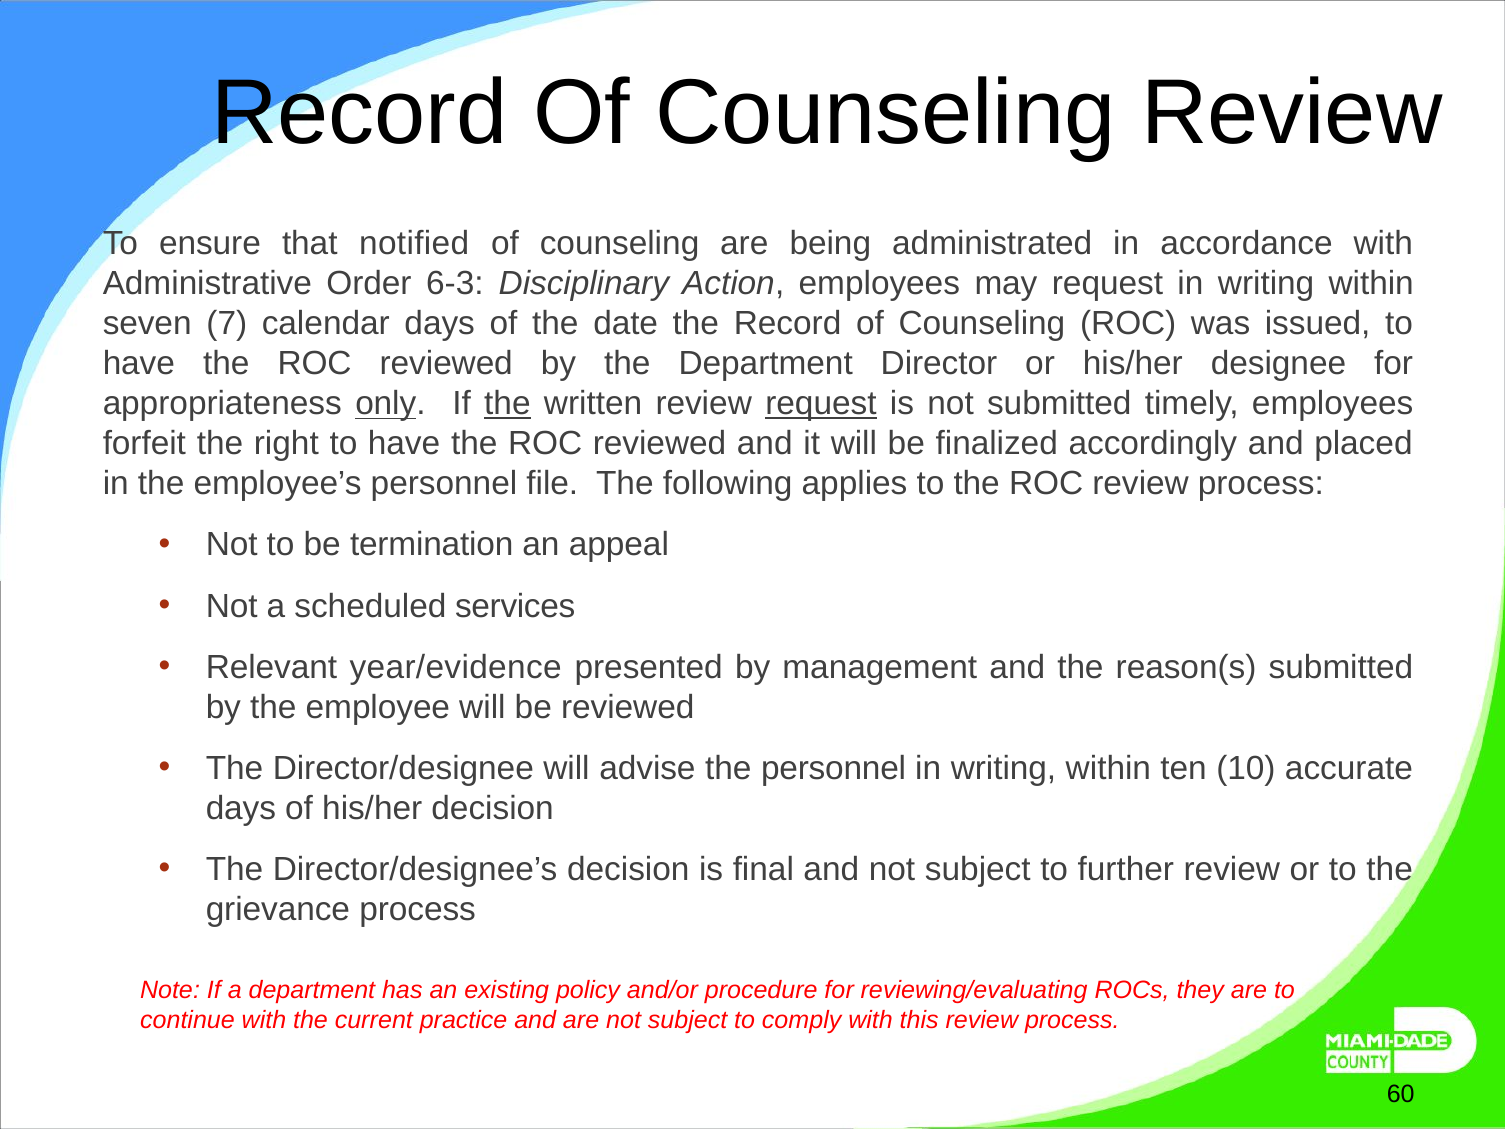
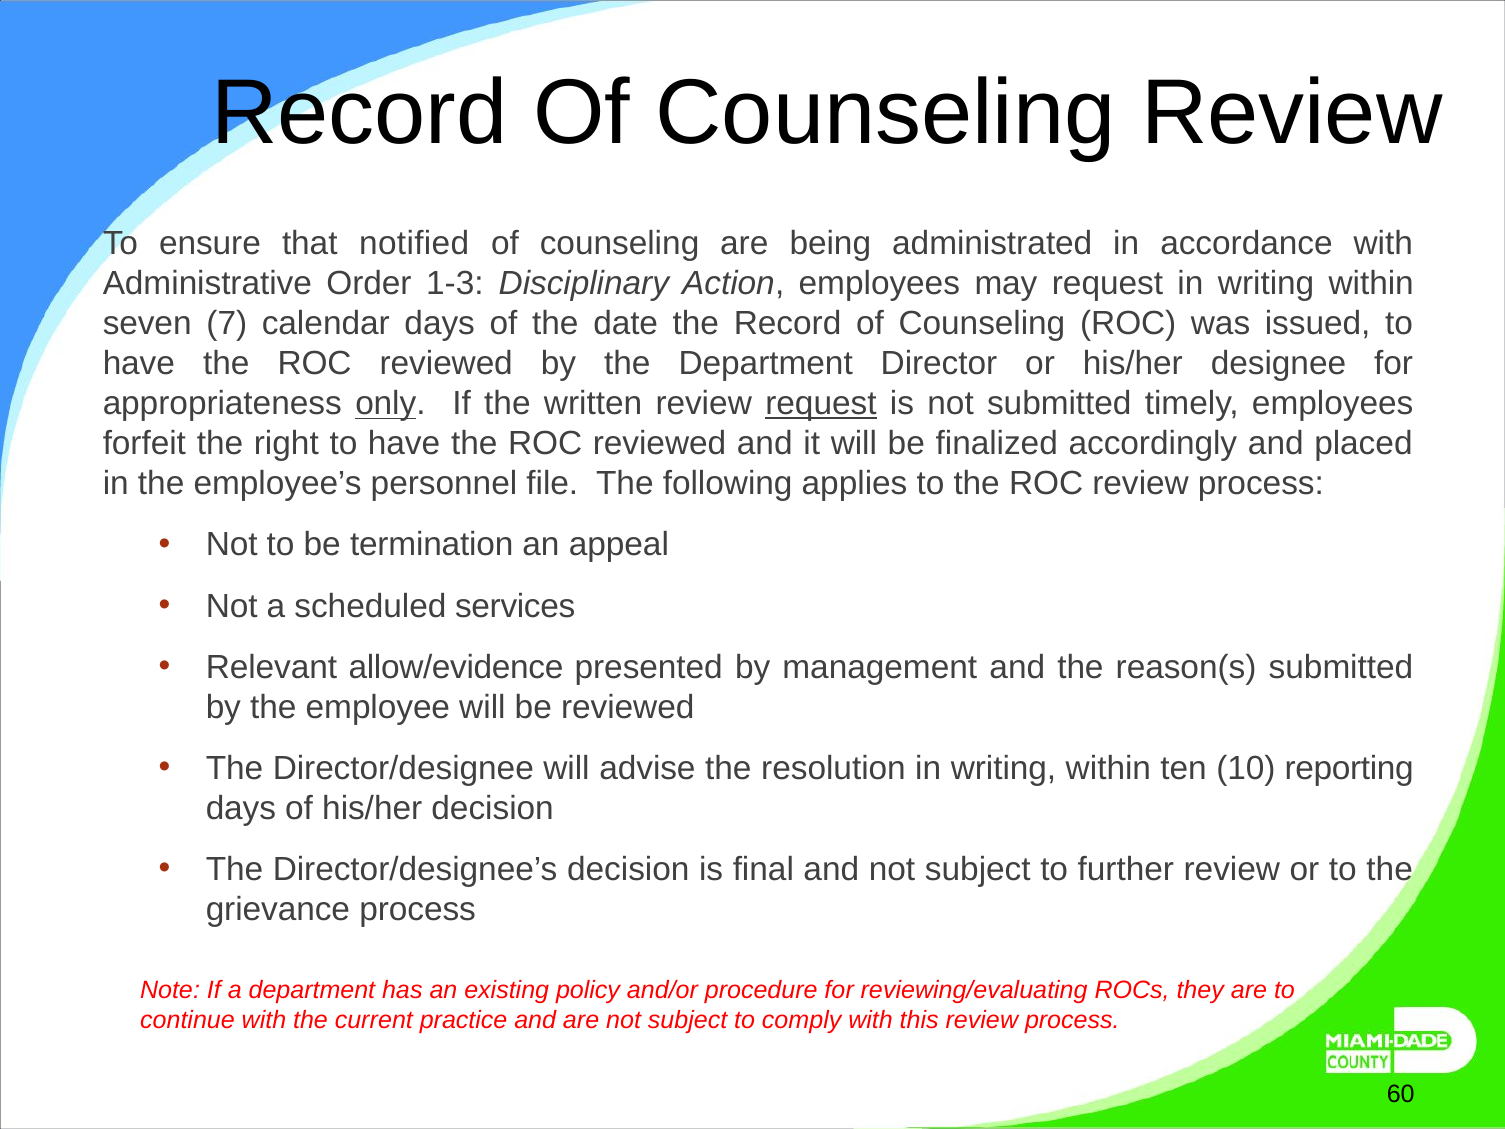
6-3: 6-3 -> 1-3 (455, 283)
the underline: present -> none (507, 404)
year/evidence: year/evidence -> allow/evidence (456, 667)
the personnel: personnel -> resolution (833, 768)
accurate: accurate -> reporting (1349, 768)
